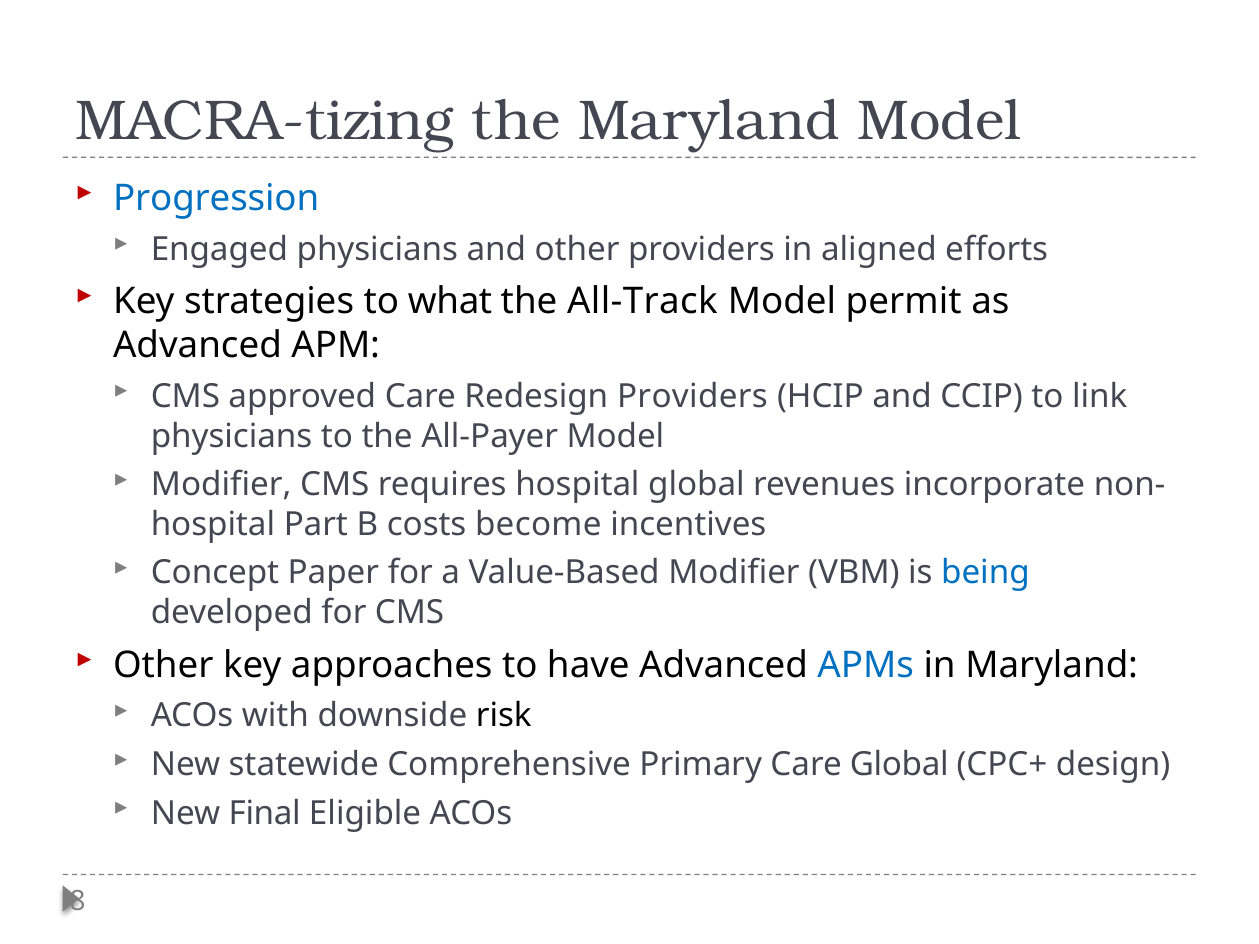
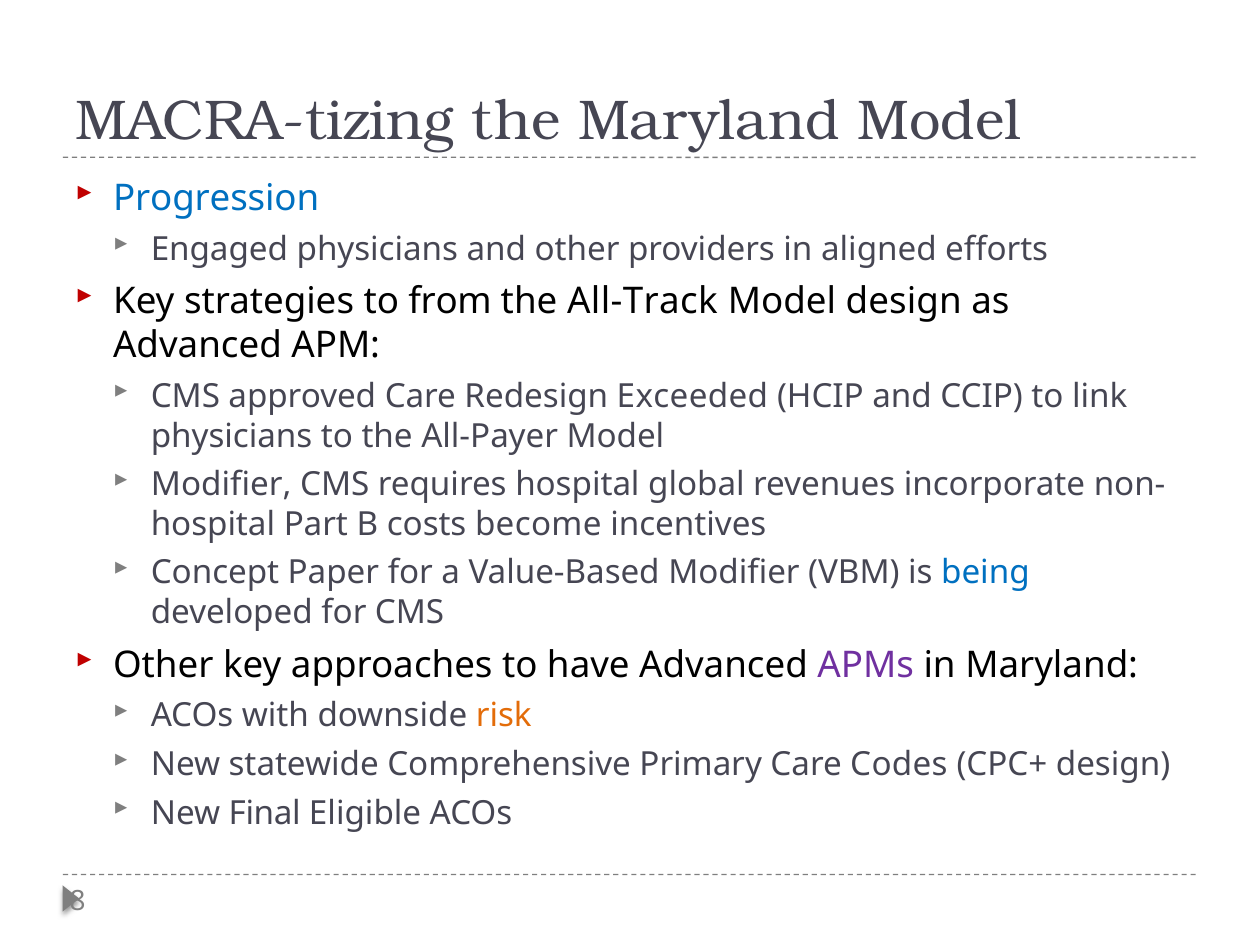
what: what -> from (450, 302)
Model permit: permit -> design (904, 302)
Redesign Providers: Providers -> Exceeded (692, 396)
APMs colour: blue -> purple (866, 666)
risk colour: black -> orange (504, 716)
Care Global: Global -> Codes (899, 765)
